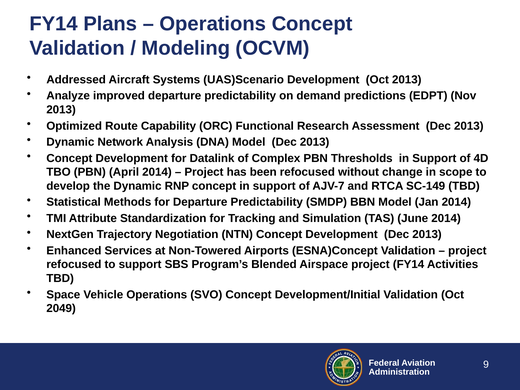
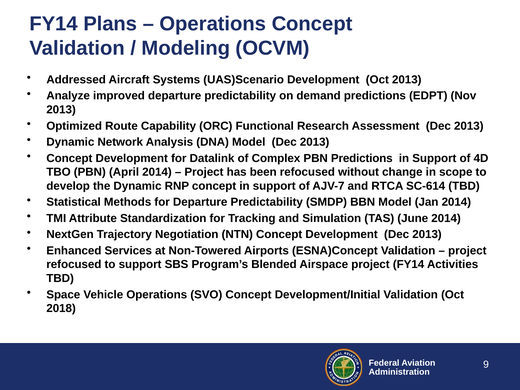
PBN Thresholds: Thresholds -> Predictions (362, 158)
SC-149: SC-149 -> SC-614 (426, 186)
2049: 2049 -> 2018 (61, 308)
